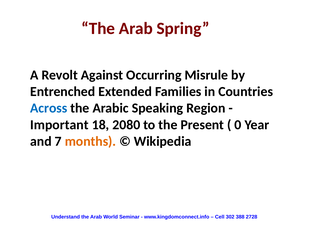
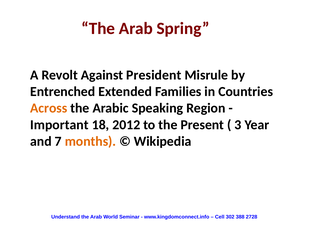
Occurring: Occurring -> President (154, 75)
Across colour: blue -> orange (49, 108)
2080: 2080 -> 2012 (126, 125)
0: 0 -> 3 (238, 125)
